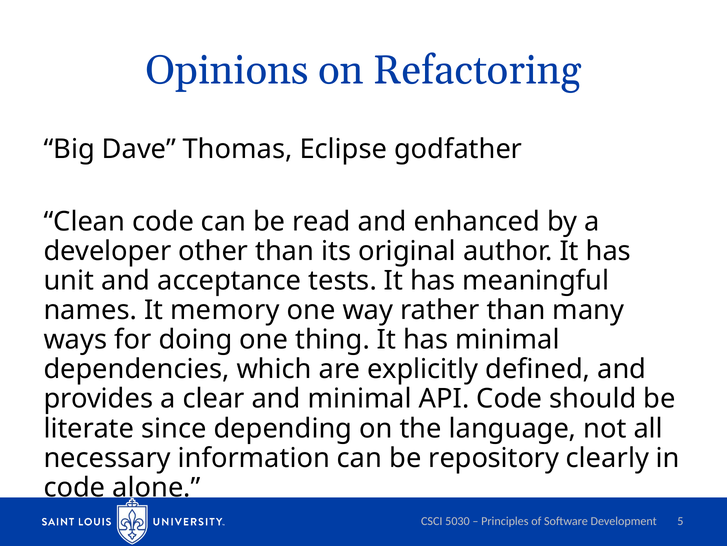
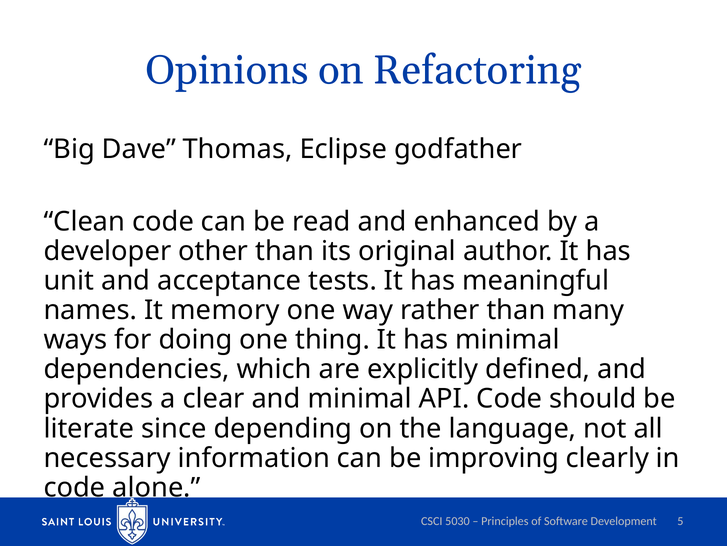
repository: repository -> improving (494, 457)
